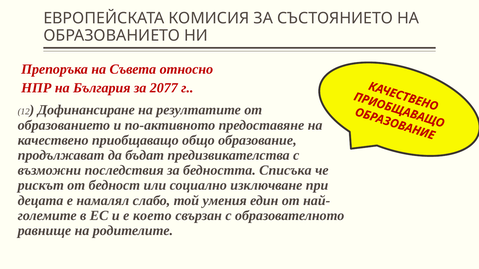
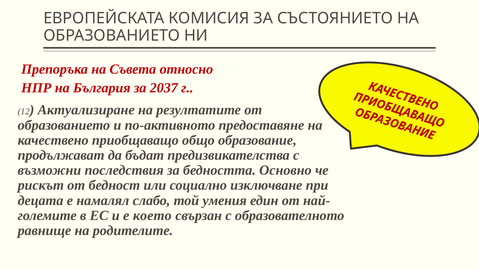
2077: 2077 -> 2037 (164, 88)
Дофинансиране: Дофинансиране -> Актуализиране (86, 110)
Списъка: Списъка -> Основно (285, 171)
